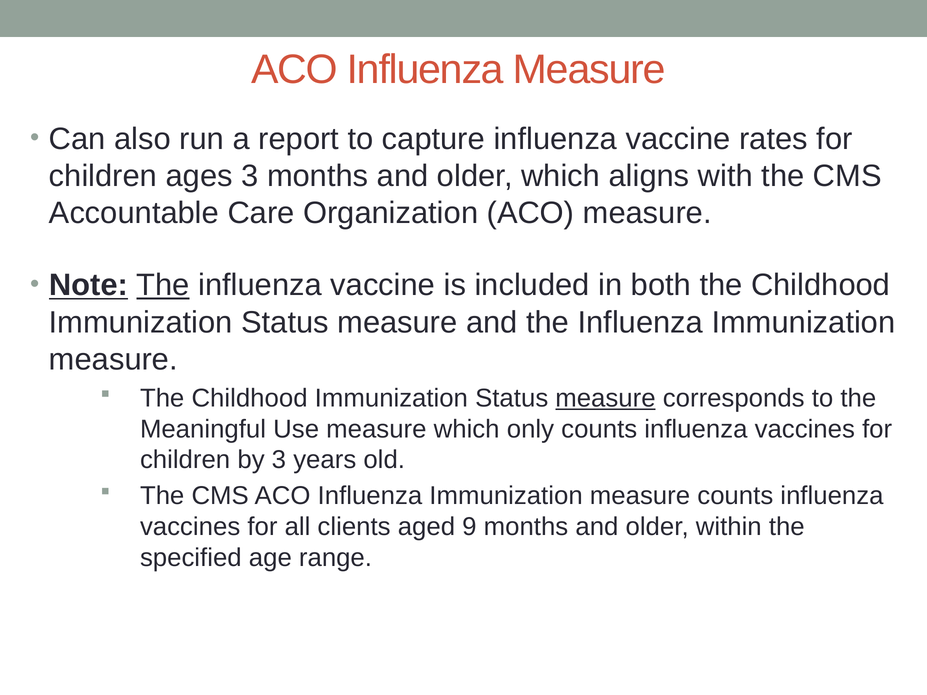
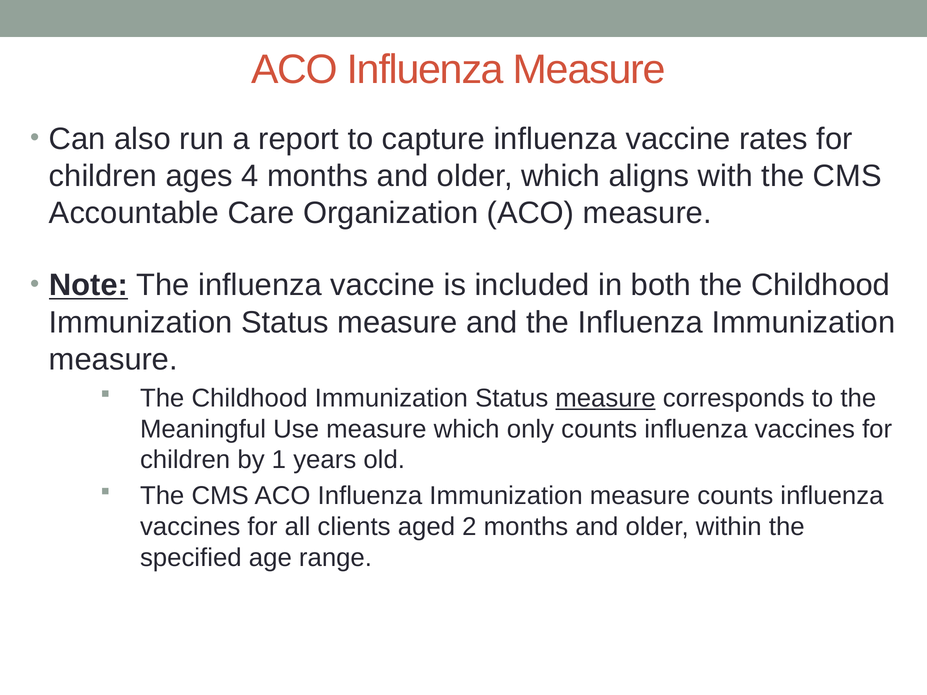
ages 3: 3 -> 4 (250, 176)
The underline: present -> none (163, 285)
by 3: 3 -> 1 (279, 460)
9: 9 -> 2 (469, 527)
